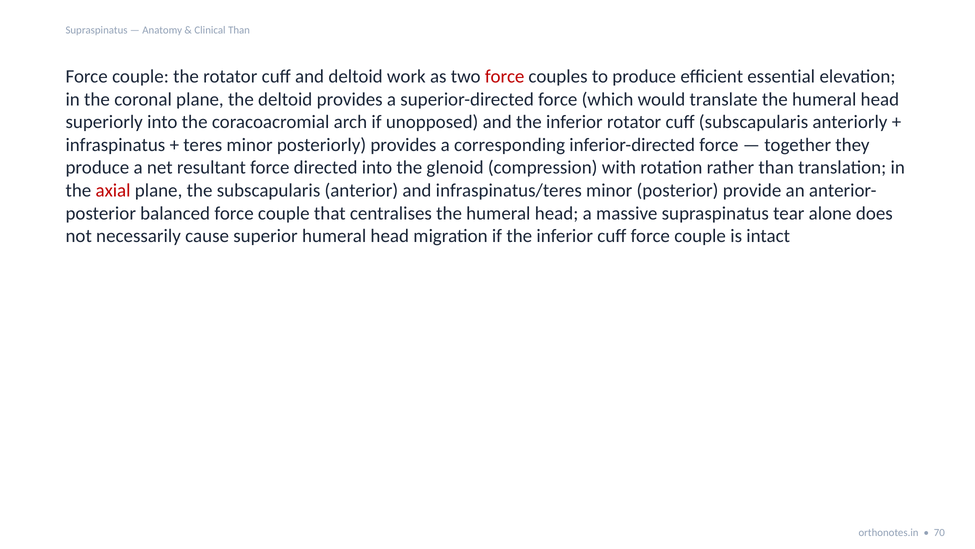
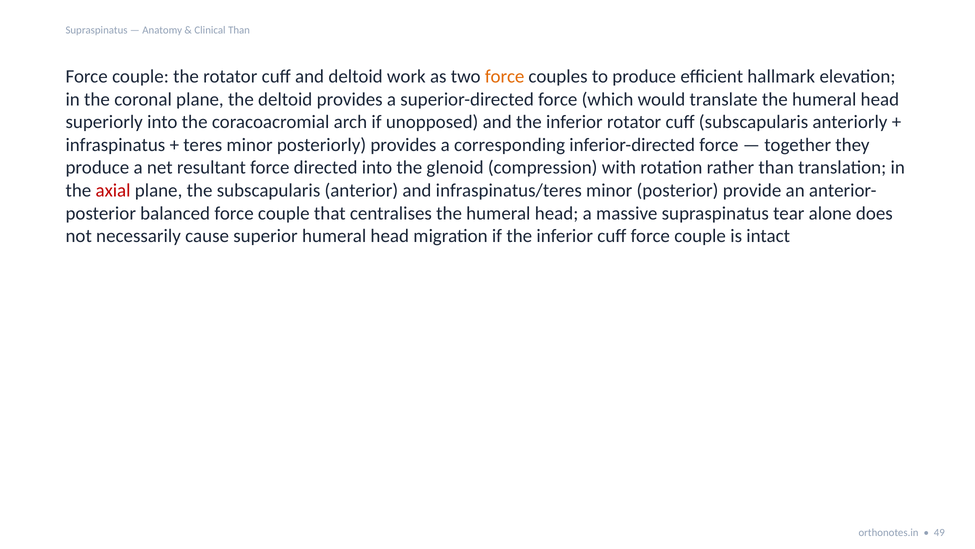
force colour: red -> orange (505, 76)
essential: essential -> hallmark (781, 76)
70: 70 -> 49 (939, 532)
